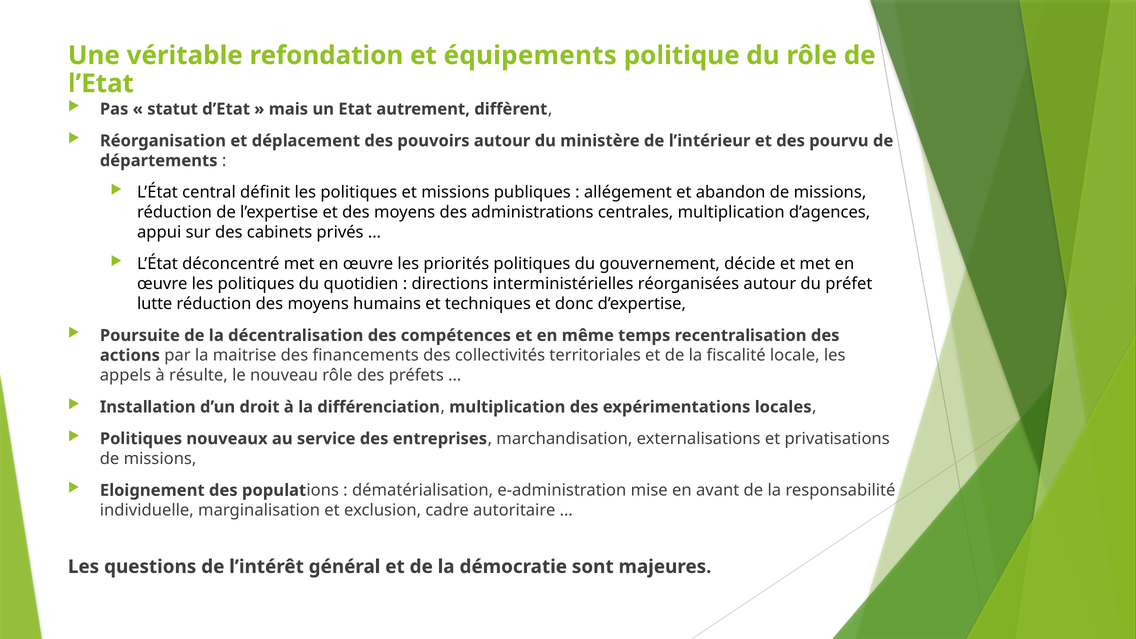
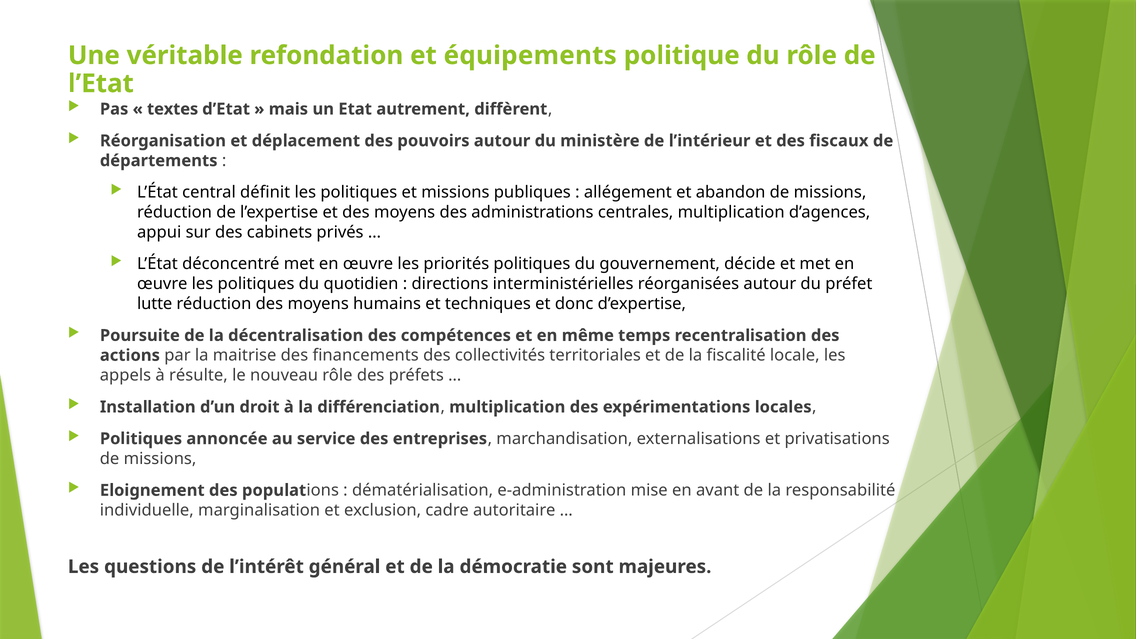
statut: statut -> textes (173, 109)
pourvu: pourvu -> fiscaux (839, 141)
nouveaux: nouveaux -> annoncée (227, 439)
